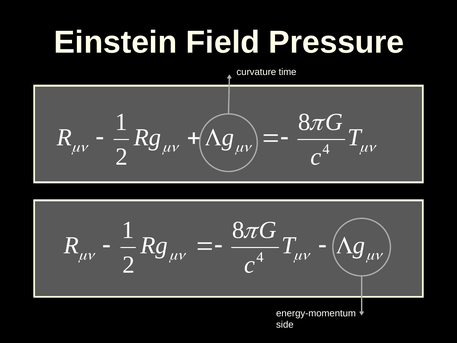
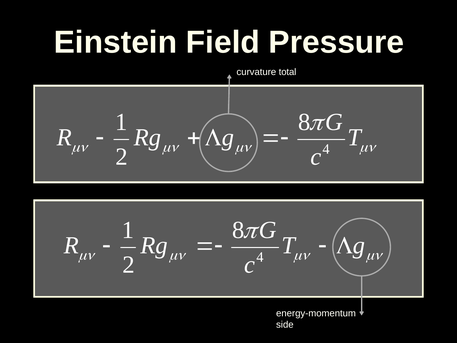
time: time -> total (288, 72)
